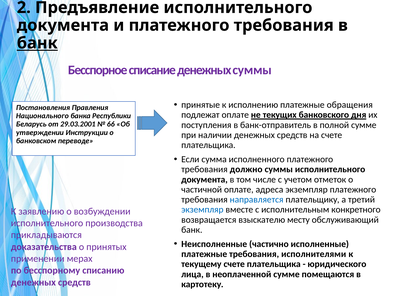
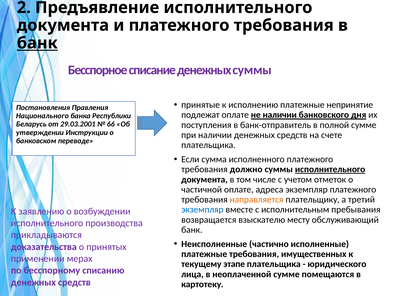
обращения: обращения -> непринятие (350, 105)
не текущих: текущих -> наличии (280, 115)
исполнительного underline: none -> present (330, 169)
направляется colour: blue -> orange (257, 199)
конкретного: конкретного -> пребывания (356, 209)
исполнителями: исполнителями -> имущественных (314, 254)
текущему счете: счете -> этапе (234, 264)
